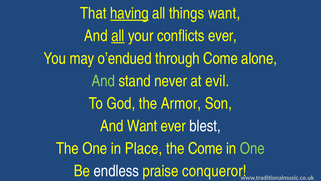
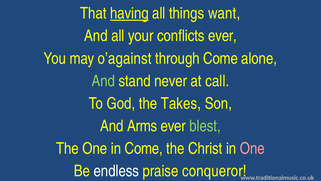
all underline: present -> none (118, 36)
o’endued: o’endued -> o’against (125, 58)
evil: evil -> call (217, 81)
Armor: Armor -> Takes (181, 103)
And Want: Want -> Arms (142, 126)
blest colour: white -> light green (205, 126)
in Place: Place -> Come (144, 148)
the Come: Come -> Christ (205, 148)
One colour: light green -> pink (252, 148)
